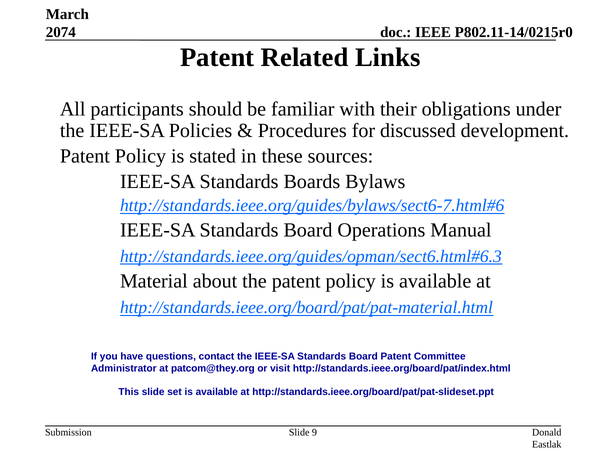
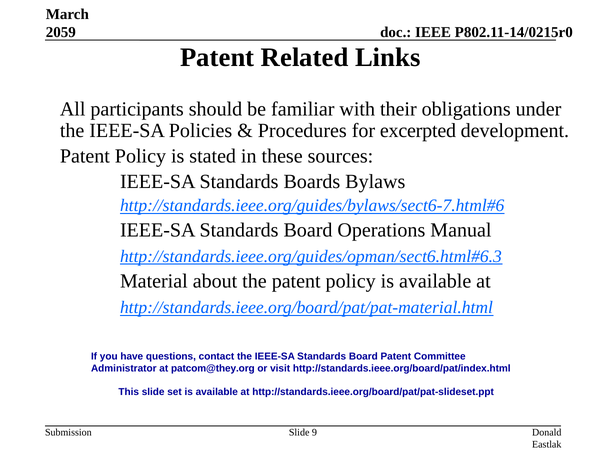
2074: 2074 -> 2059 (61, 32)
discussed: discussed -> excerpted (418, 131)
